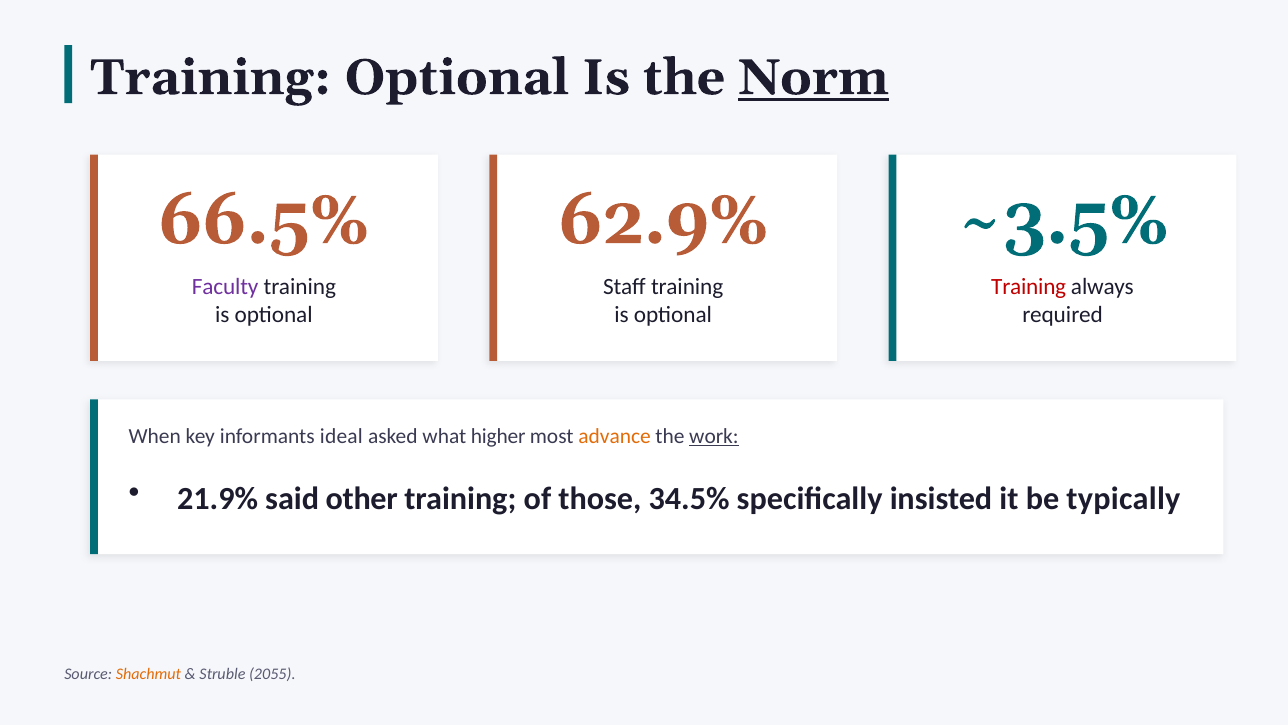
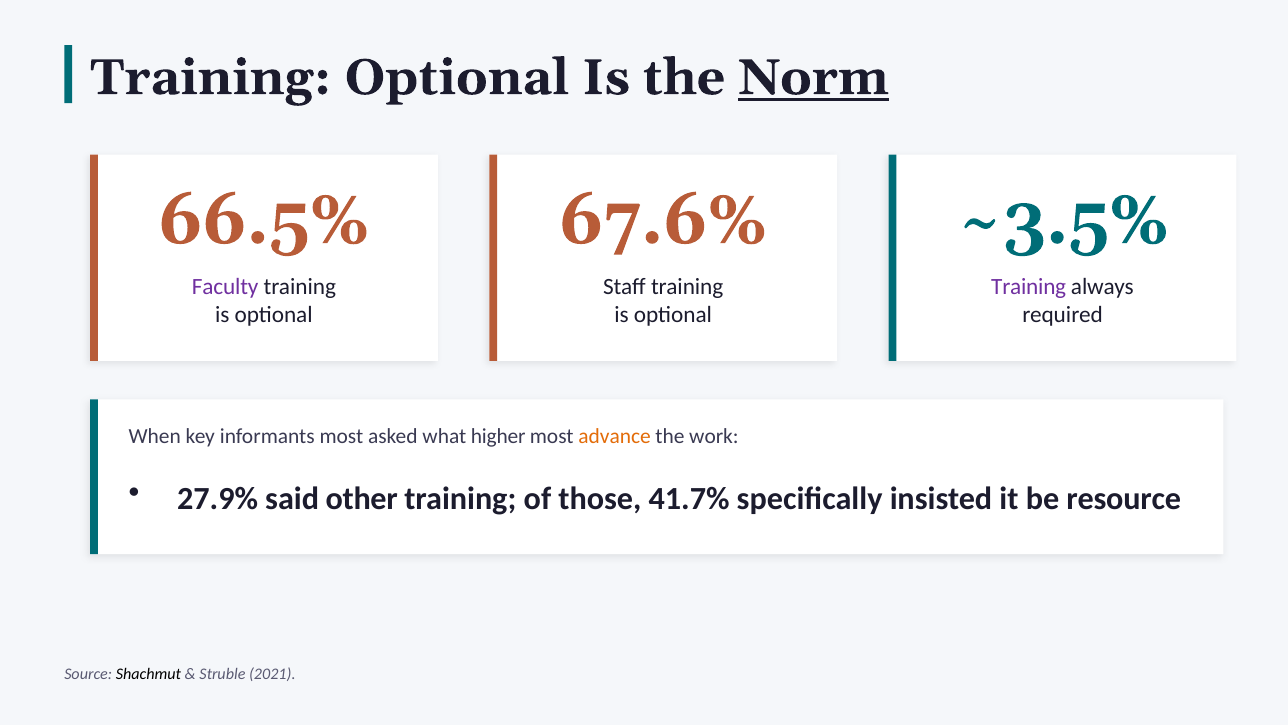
62.9%: 62.9% -> 67.6% (663, 221)
Training colour: red -> purple (1029, 287)
informants ideal: ideal -> most (342, 436)
work underline: present -> none (714, 436)
21.9%: 21.9% -> 27.9% (218, 498)
34.5%: 34.5% -> 41.7% (689, 498)
typically: typically -> resource (1124, 498)
Shachmut colour: orange -> black (148, 674)
2055: 2055 -> 2021 (272, 674)
